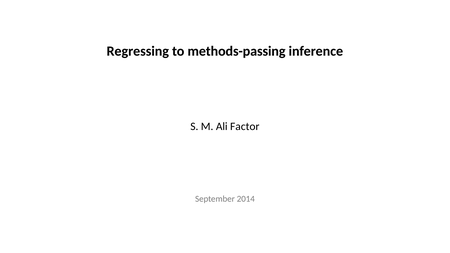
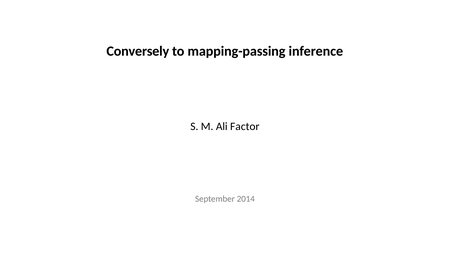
Regressing: Regressing -> Conversely (138, 51)
methods-passing: methods-passing -> mapping-passing (237, 51)
